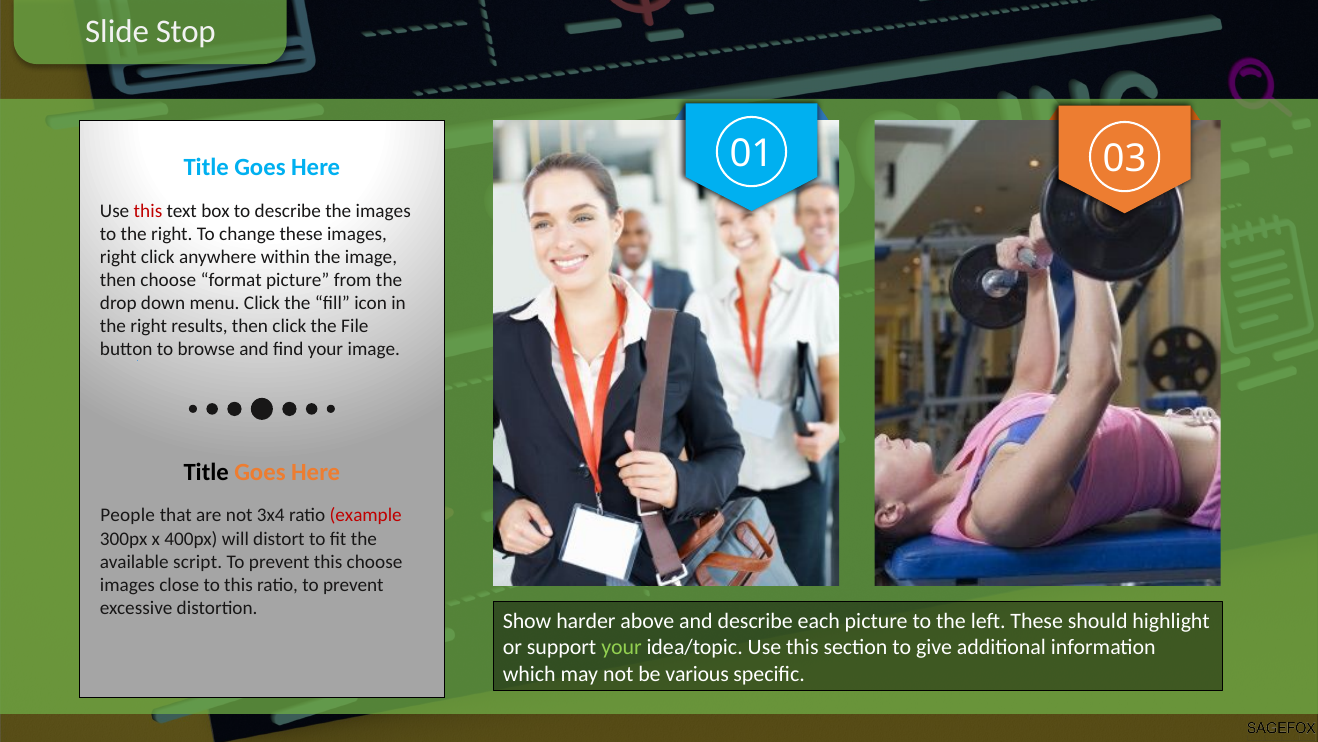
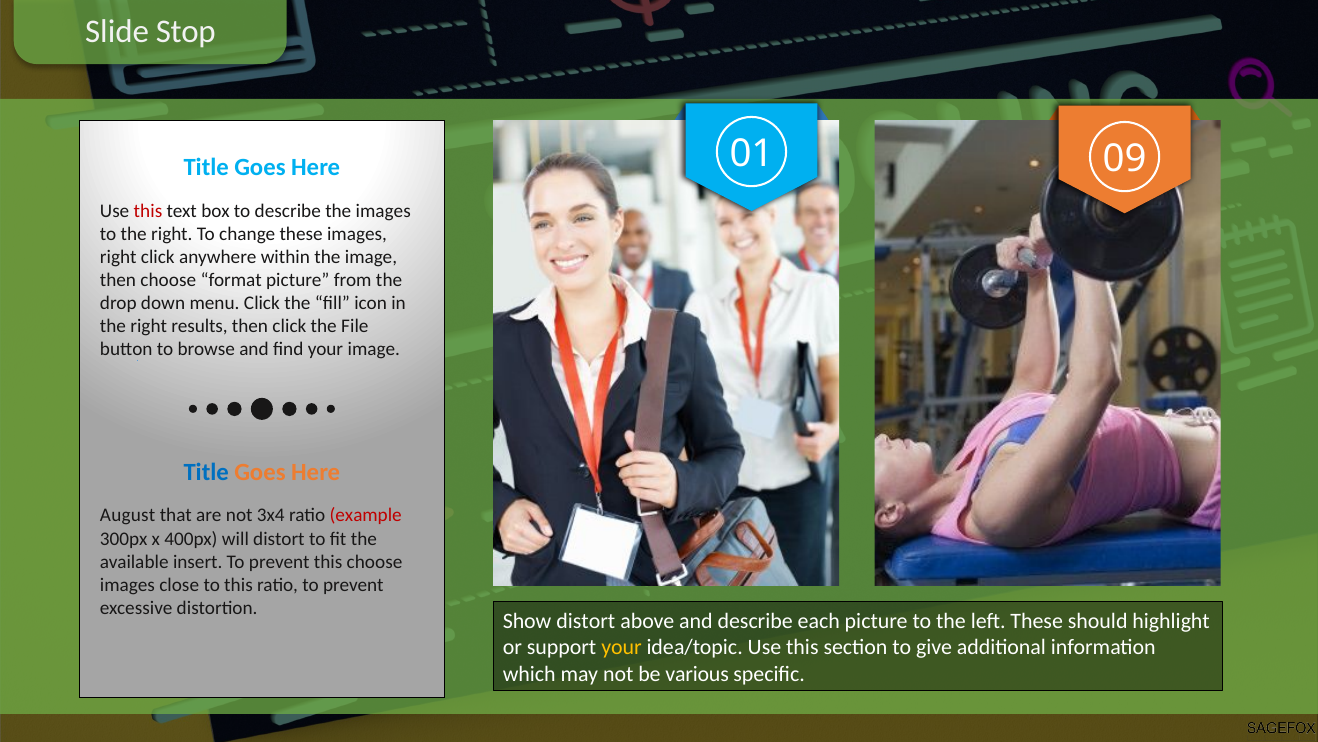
03: 03 -> 09 (1125, 159)
Title colour: black -> blue (206, 472)
People: People -> August (128, 515)
script: script -> insert (198, 561)
Show harder: harder -> distort (586, 621)
your colour: light green -> yellow (622, 647)
